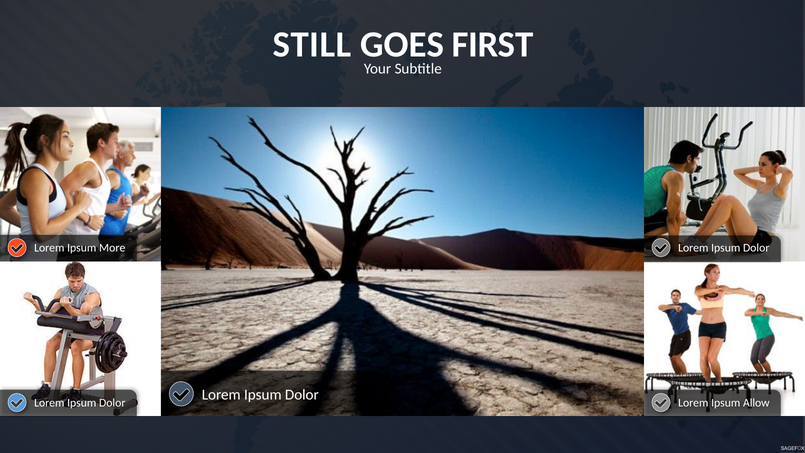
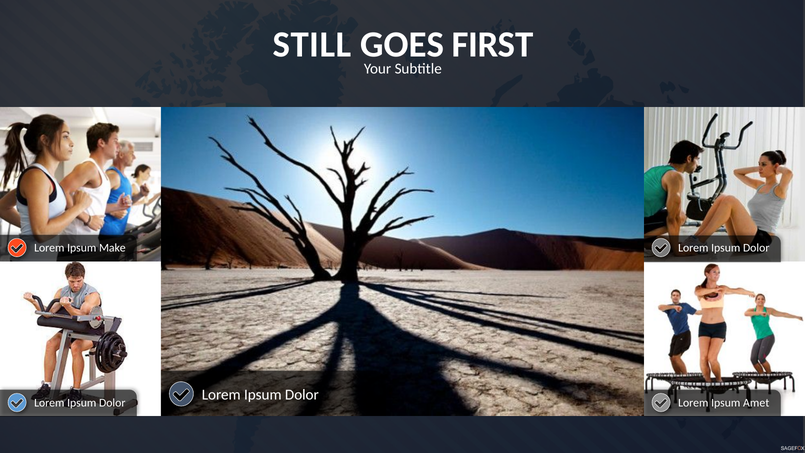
More: More -> Make (112, 248)
Allow: Allow -> Amet (756, 403)
